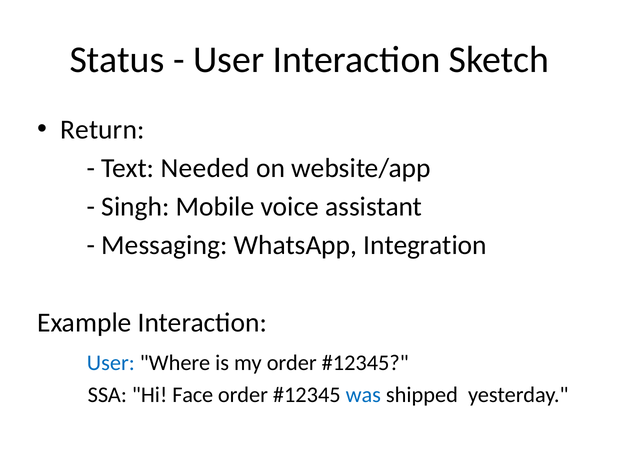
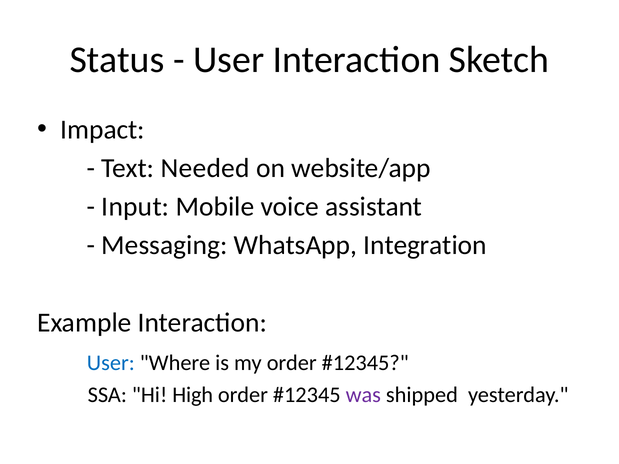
Return: Return -> Impact (103, 130)
Singh: Singh -> Input (135, 207)
Face: Face -> High (193, 395)
was colour: blue -> purple (363, 395)
